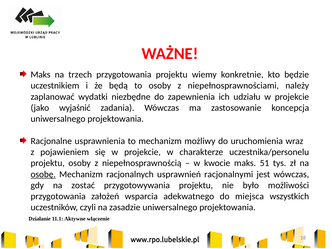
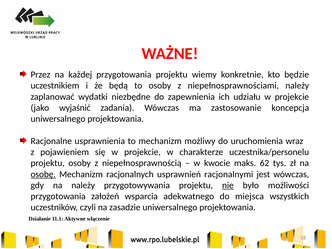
Maks: Maks -> Przez (40, 75)
trzech: trzech -> każdej (80, 75)
51: 51 -> 62 (264, 163)
na zostać: zostać -> należy (83, 185)
nie underline: none -> present (228, 185)
